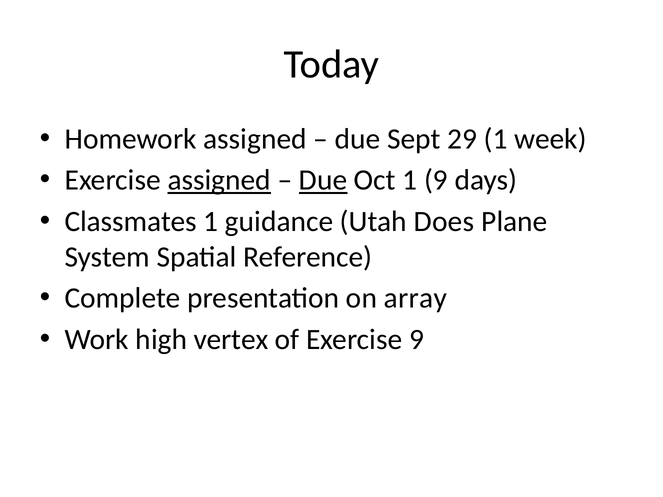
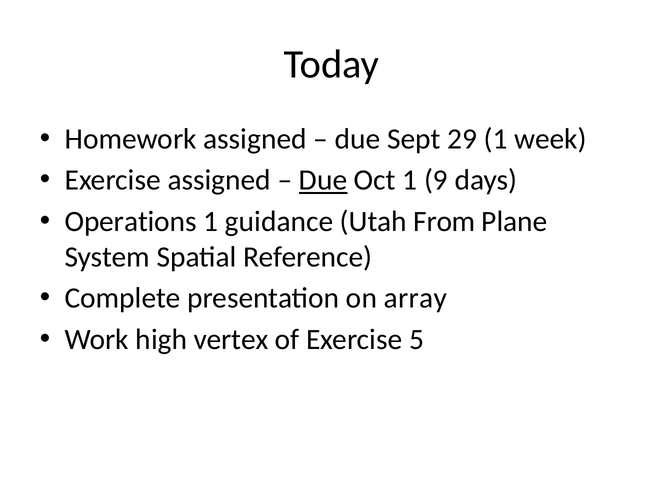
assigned underline: present -> none (219, 180)
Classmates: Classmates -> Operations (131, 222)
Does: Does -> From (444, 222)
Exercise 9: 9 -> 5 (416, 340)
